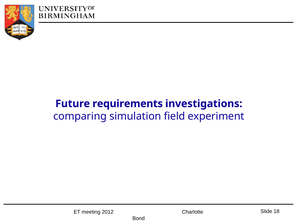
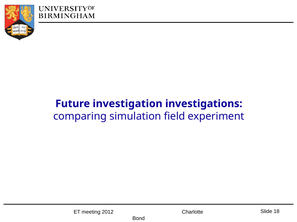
requirements: requirements -> investigation (128, 104)
